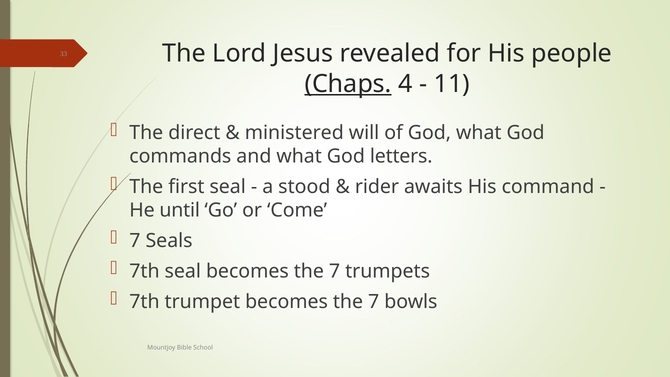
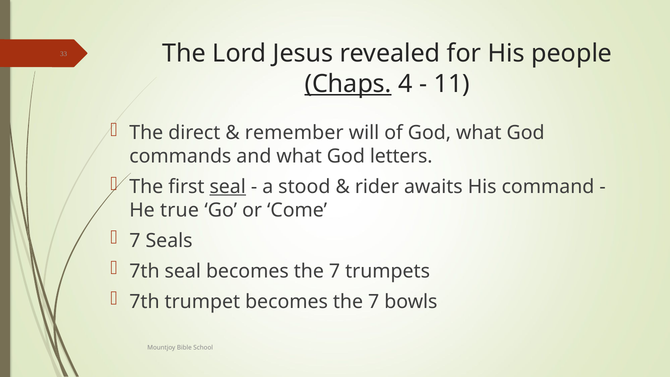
ministered: ministered -> remember (294, 133)
seal underline: none -> present (228, 187)
until: until -> true (180, 210)
